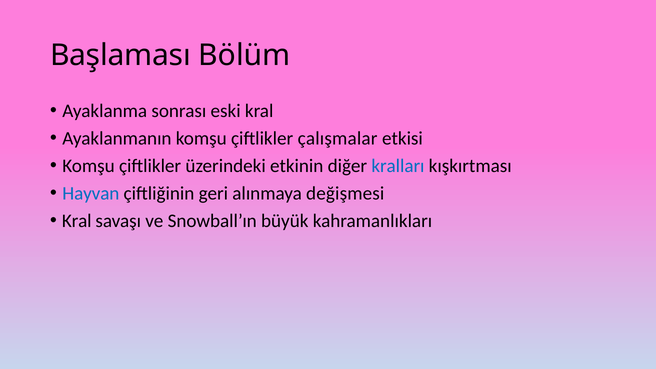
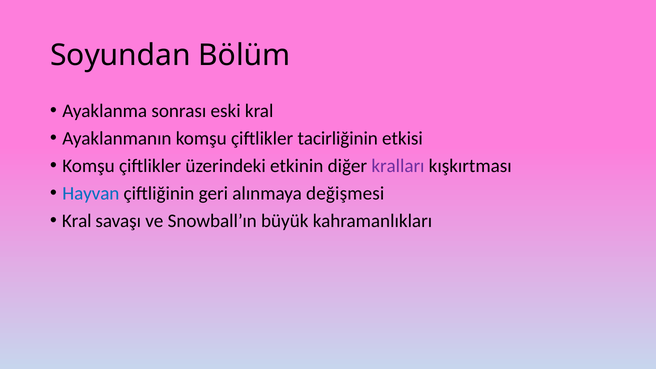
Başlaması: Başlaması -> Soyundan (120, 55)
çalışmalar: çalışmalar -> tacirliğinin (338, 138)
kralları colour: blue -> purple (398, 166)
